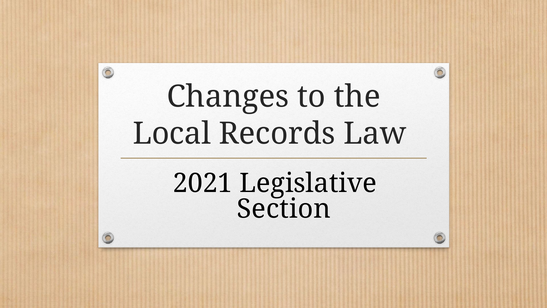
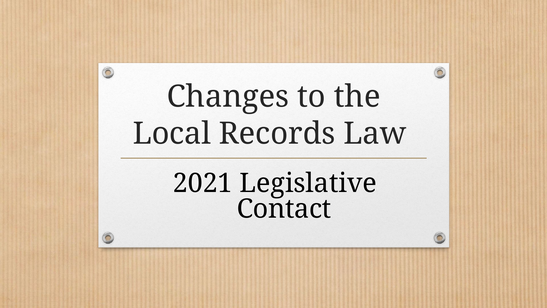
Section: Section -> Contact (284, 209)
